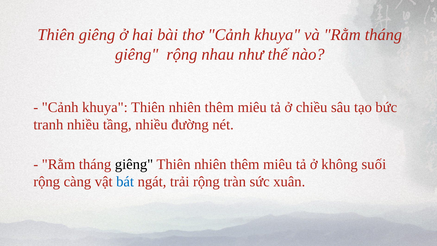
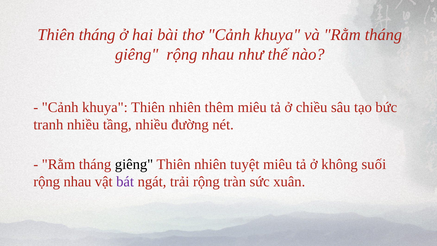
Thiên giêng: giêng -> tháng (97, 35)
thêm: thêm -> tuyệt (245, 164)
càng: càng -> nhau (78, 182)
bát colour: blue -> purple (125, 182)
